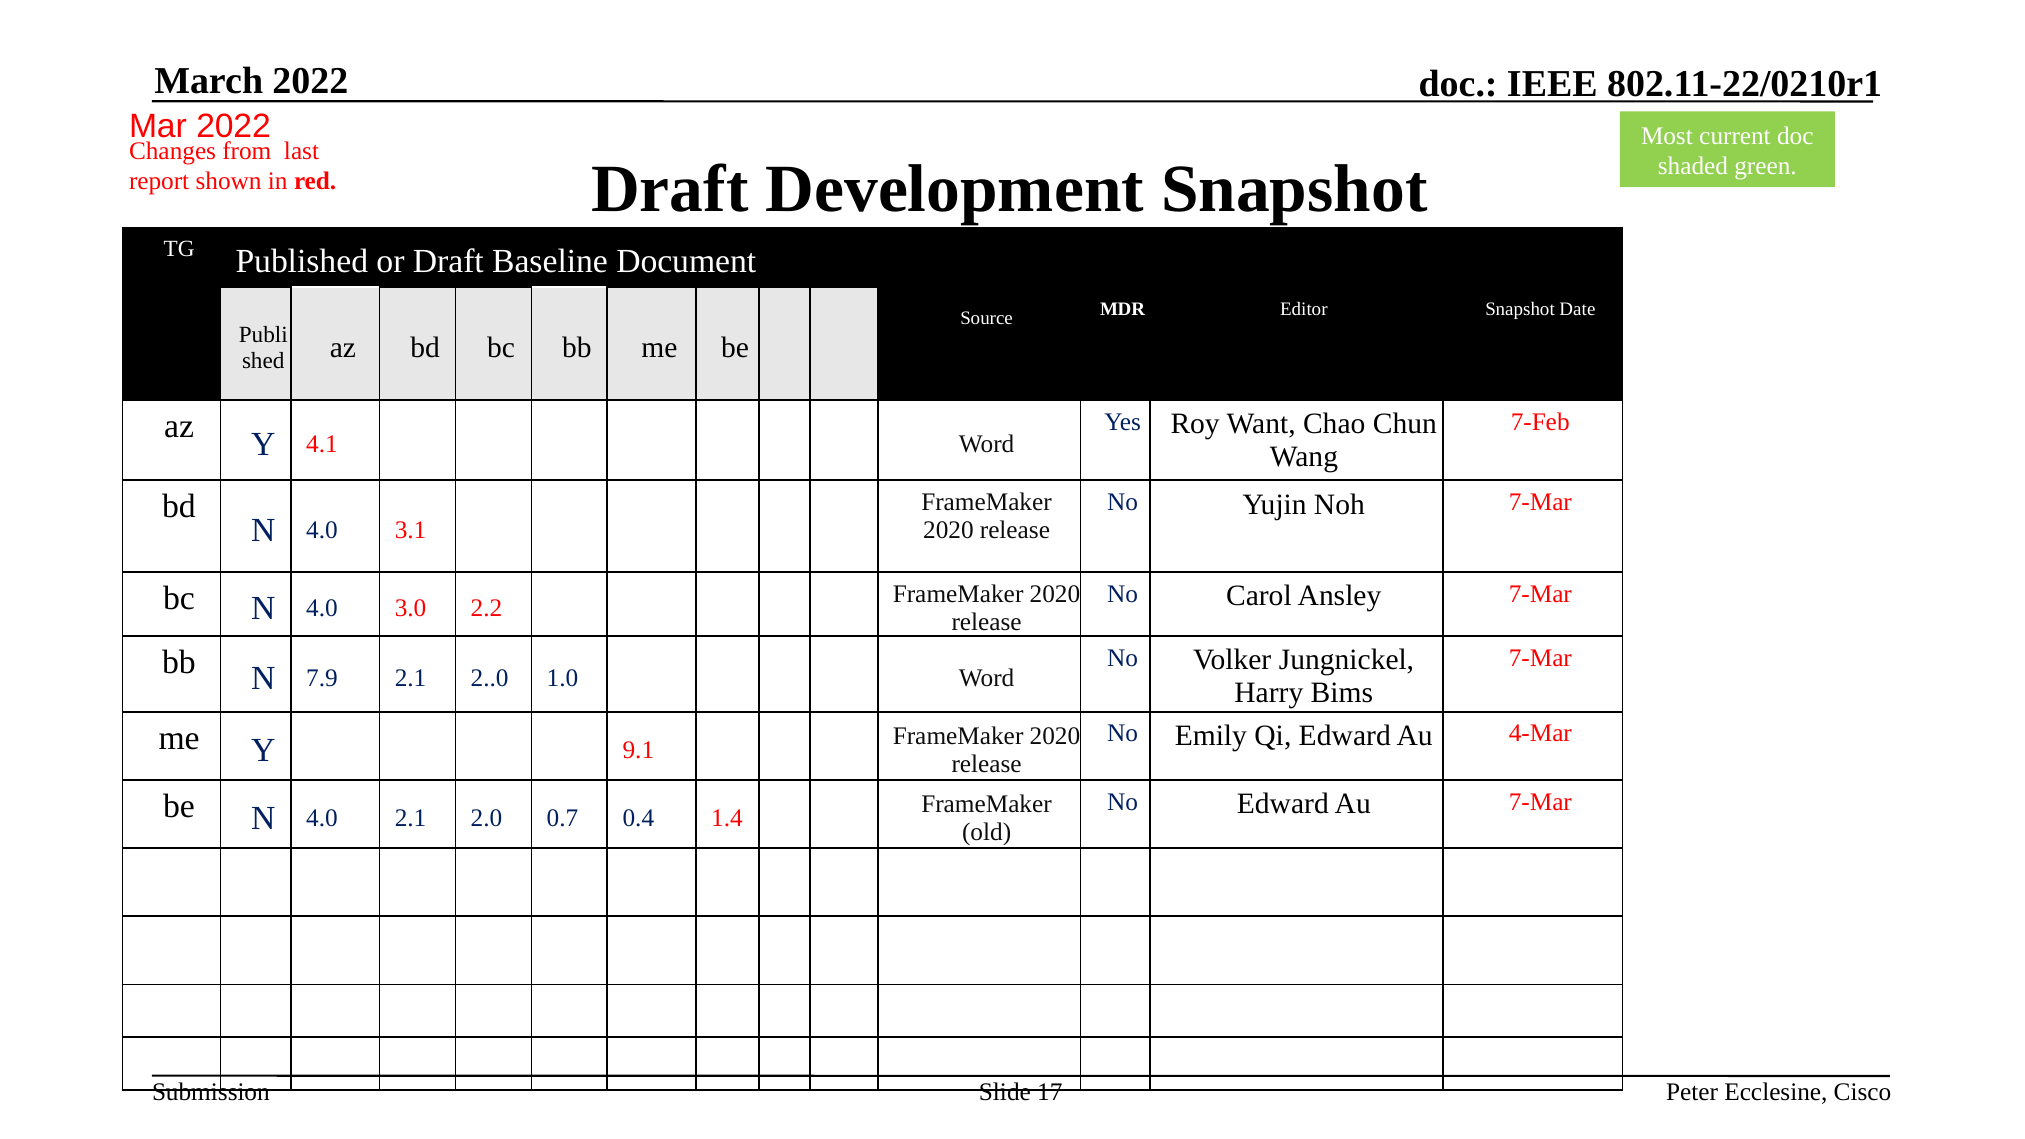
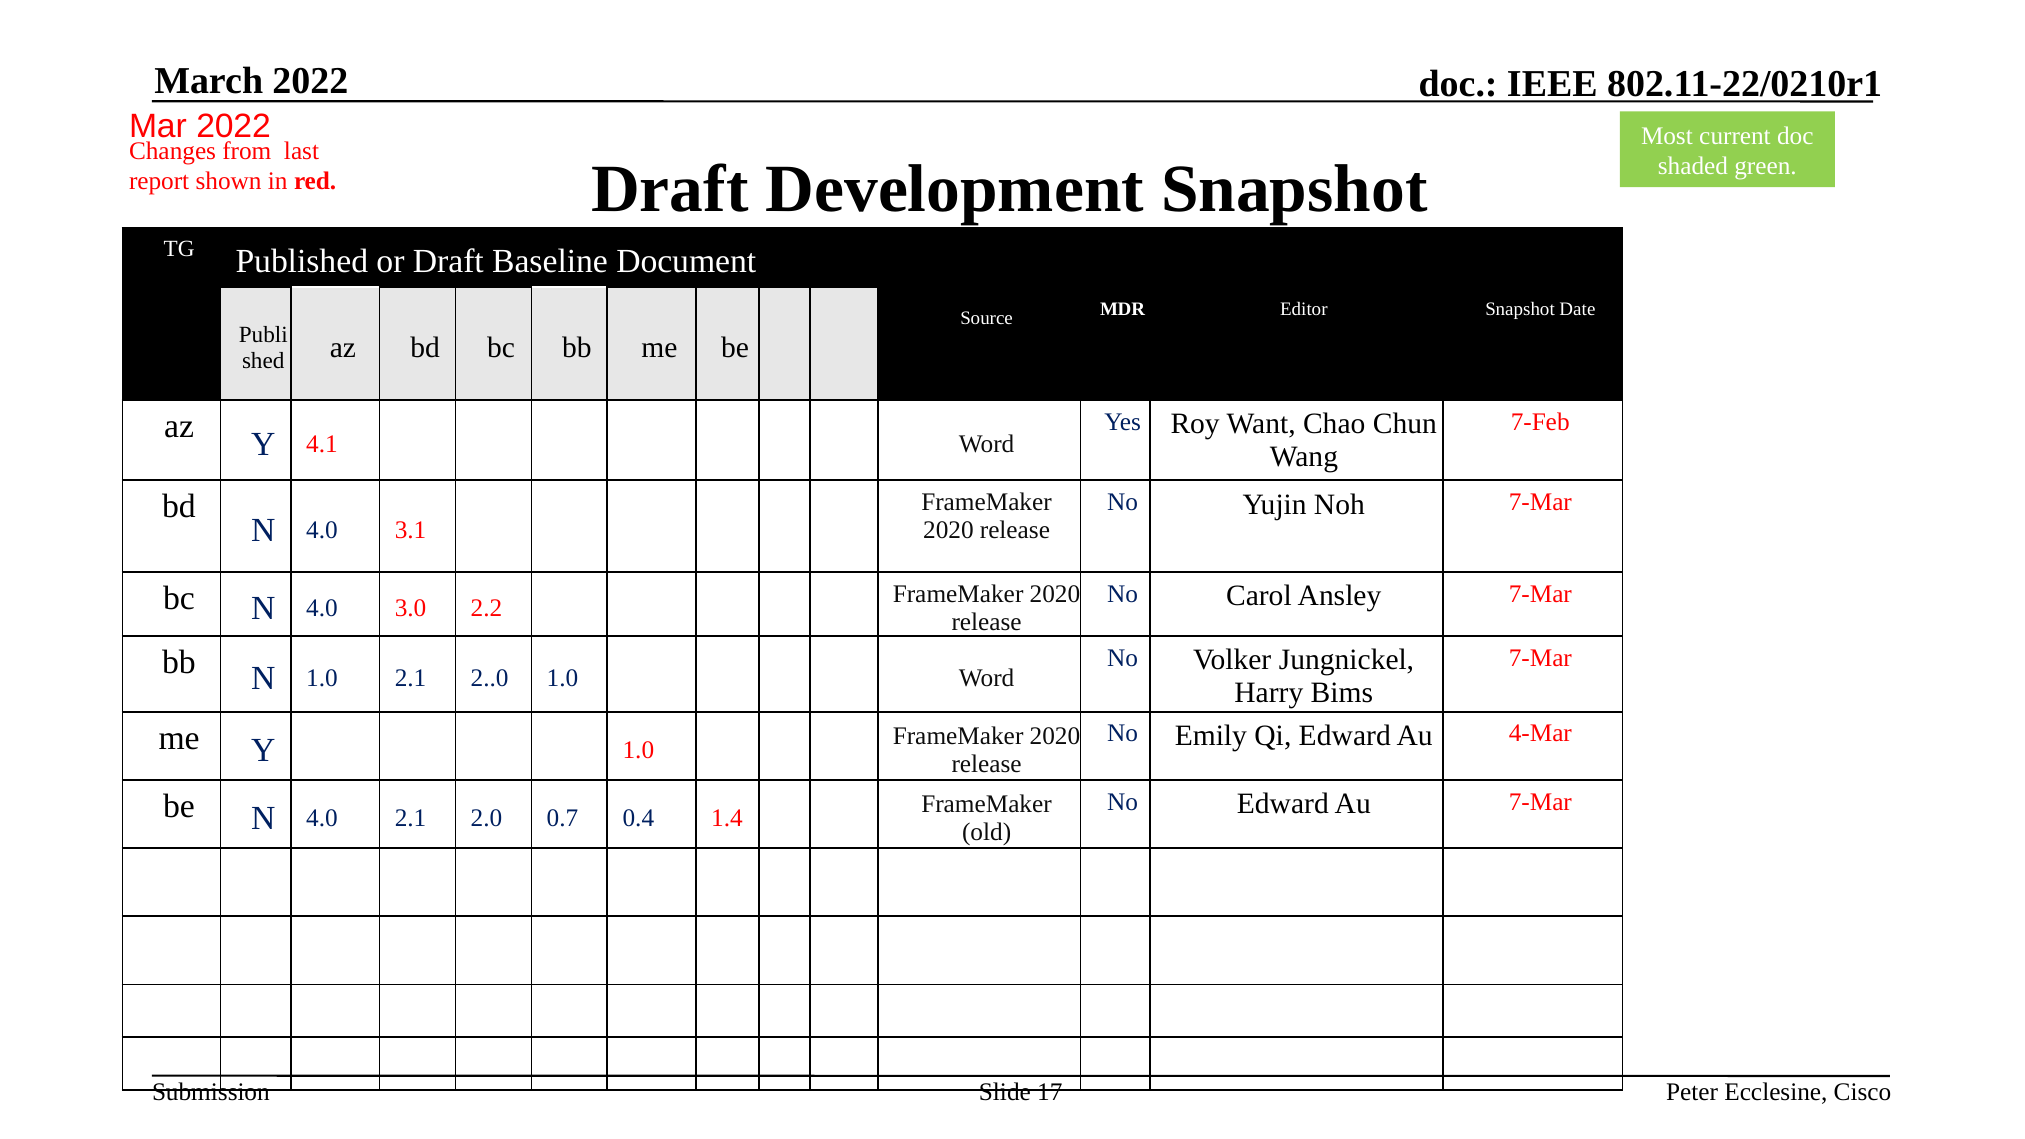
N 7.9: 7.9 -> 1.0 (322, 678)
Y 9.1: 9.1 -> 1.0 (638, 750)
